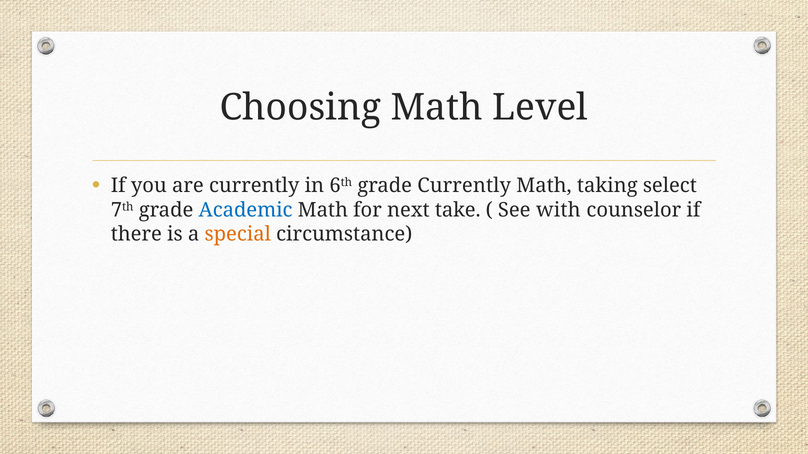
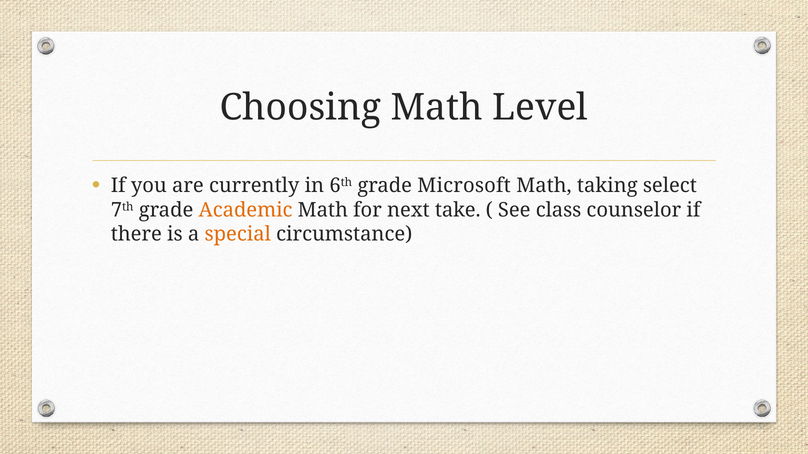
grade Currently: Currently -> Microsoft (464, 186)
Academic colour: blue -> orange (246, 210)
with: with -> class (559, 210)
